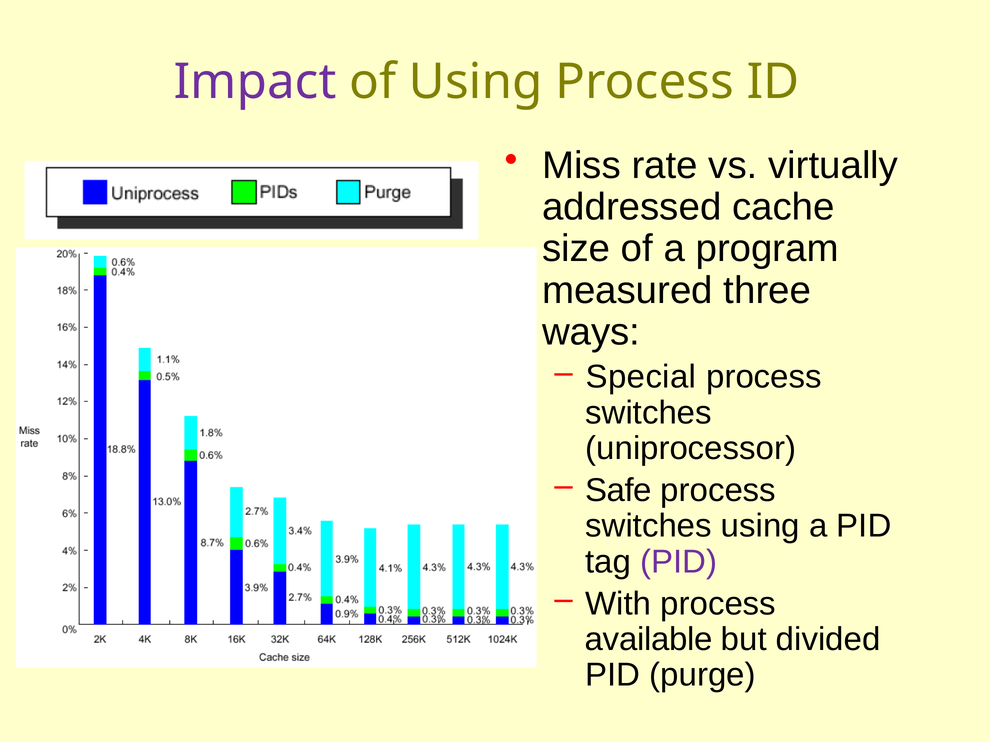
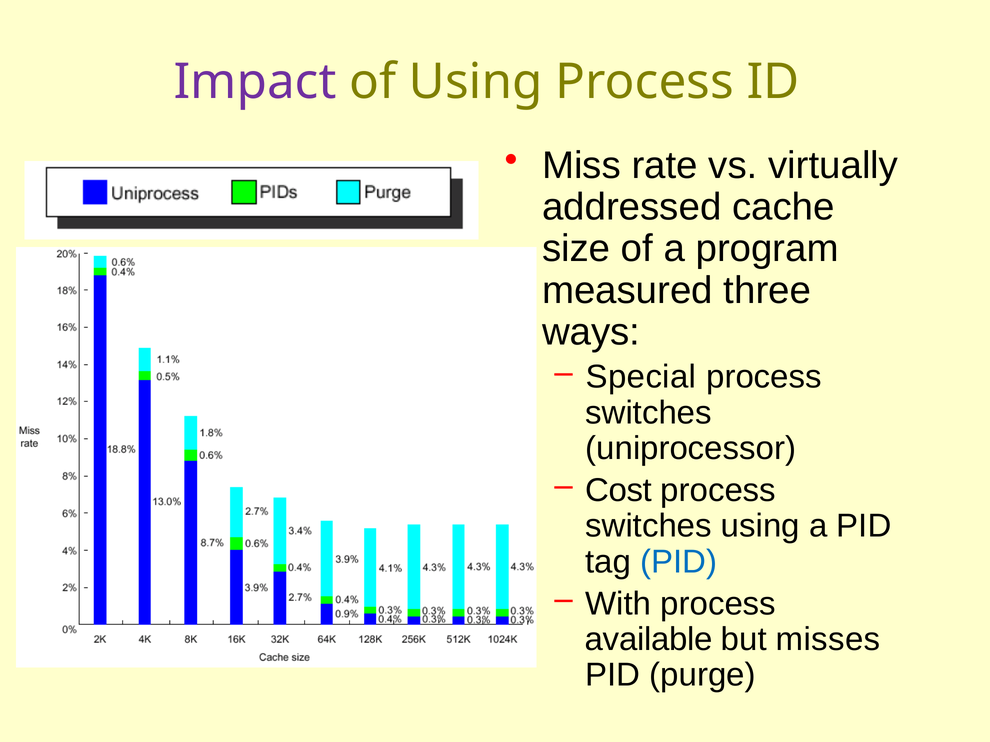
Safe: Safe -> Cost (618, 491)
PID colour: purple -> blue (679, 562)
divided: divided -> misses (828, 640)
